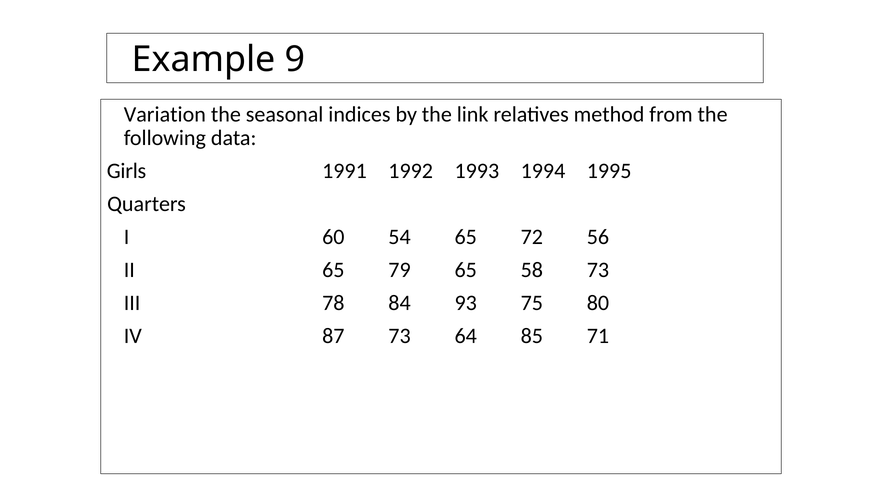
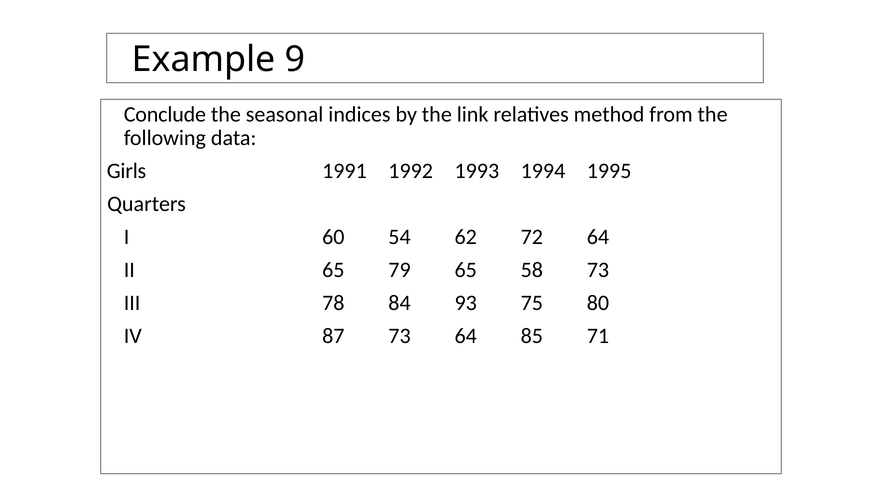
Variation: Variation -> Conclude (165, 114)
54 65: 65 -> 62 (466, 237)
72 56: 56 -> 64 (598, 237)
